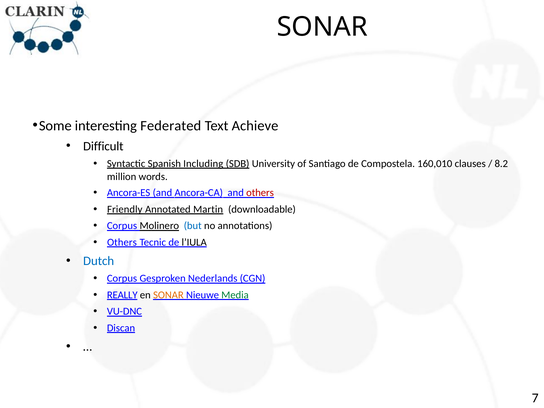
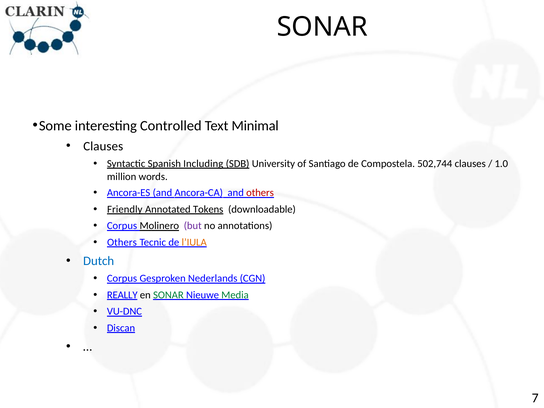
Federated: Federated -> Controlled (171, 126)
Achieve: Achieve -> Minimal (255, 126)
Difficult: Difficult -> Clauses (103, 146)
160,010: 160,010 -> 502,744 (435, 164)
8.2: 8.2 -> 1.0 (501, 164)
Martin: Martin -> Tokens (208, 209)
but colour: blue -> purple (193, 226)
l’IULA colour: black -> orange (194, 242)
SONAR colour: orange -> green (168, 295)
